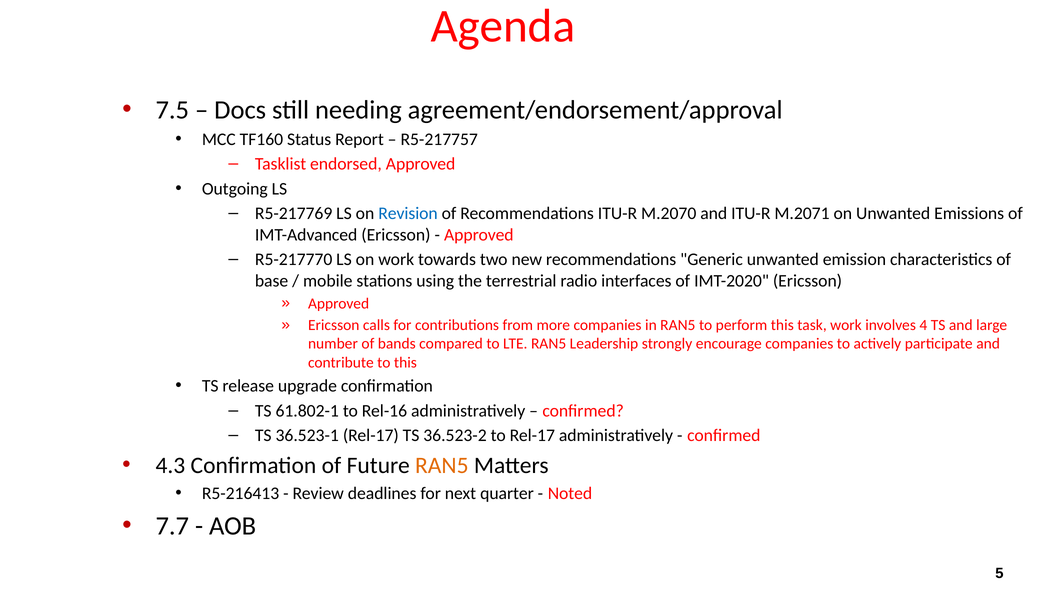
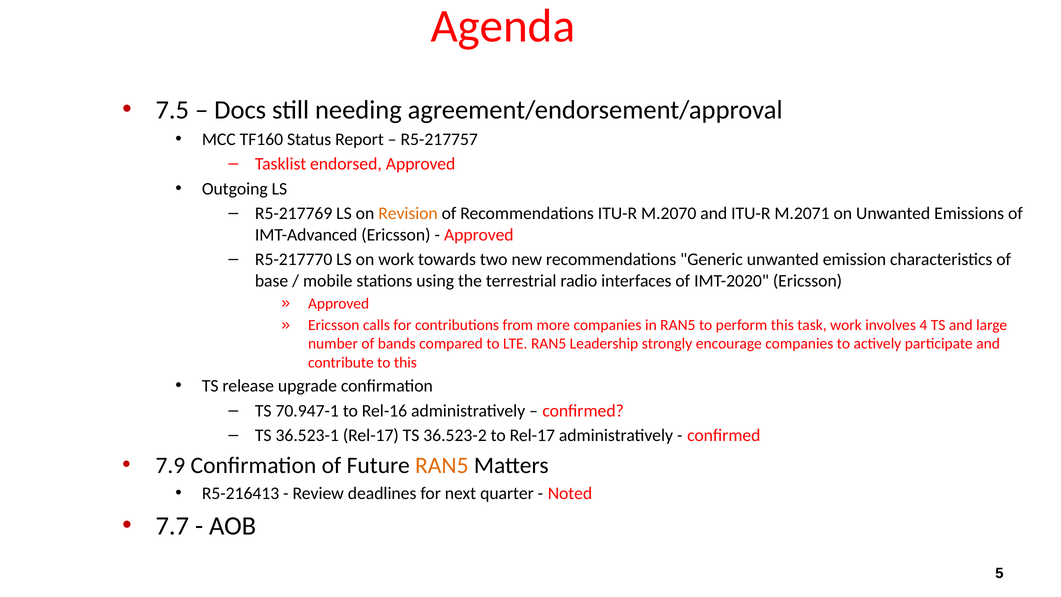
Revision colour: blue -> orange (408, 214)
61.802-1: 61.802-1 -> 70.947-1 (307, 411)
4.3: 4.3 -> 7.9 (170, 465)
